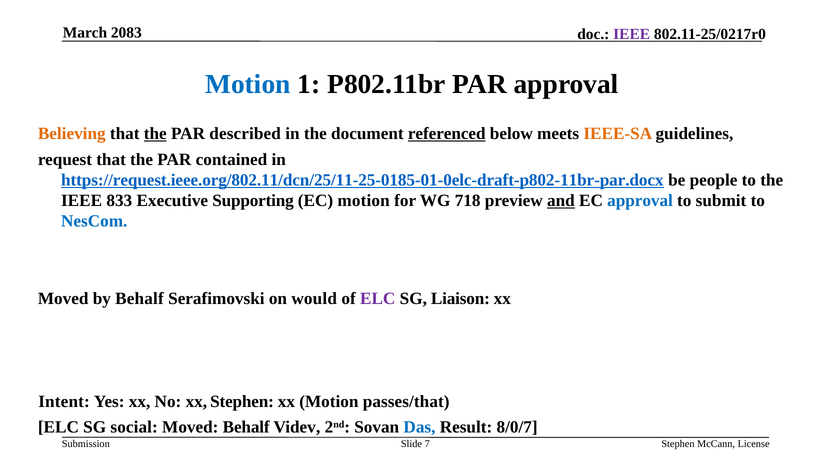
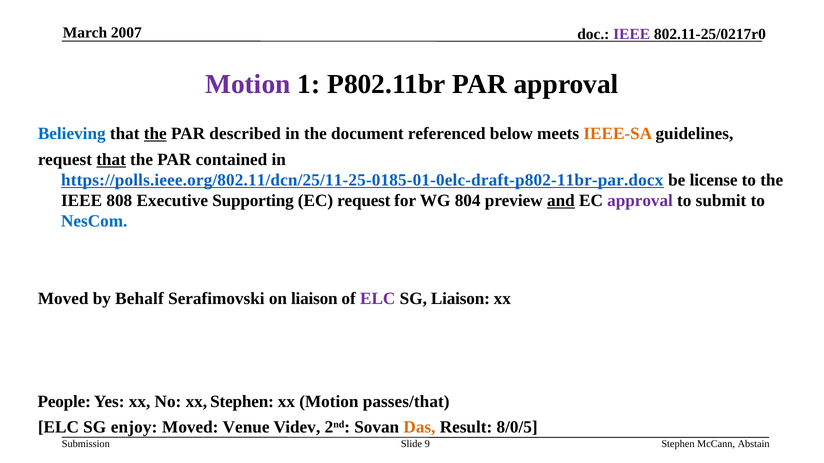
2083: 2083 -> 2007 (126, 33)
Motion colour: blue -> purple (248, 84)
Believing colour: orange -> blue (72, 134)
referenced underline: present -> none (447, 134)
that underline: none -> present (111, 160)
https://request.ieee.org/802.11/dcn/25/11-25-0185-01-0elc-draft-p802-11br-par.docx: https://request.ieee.org/802.11/dcn/25/11-25-0185-01-0elc-draft-p802-11br-par.docx -> https://polls.ieee.org/802.11/dcn/25/11-25-0185-01-0elc-draft-p802-11br-par.docx (362, 180)
people: people -> license (714, 180)
833: 833 -> 808 (119, 201)
EC motion: motion -> request (364, 201)
718: 718 -> 804 (468, 201)
approval colour: blue -> purple (640, 201)
on would: would -> liaison (314, 299)
Intent: Intent -> People (64, 402)
social: social -> enjoy (134, 428)
Moved Behalf: Behalf -> Venue (246, 428)
Das colour: blue -> orange (419, 428)
8/0/7: 8/0/7 -> 8/0/5 (517, 428)
7: 7 -> 9 (427, 445)
License: License -> Abstain (754, 445)
